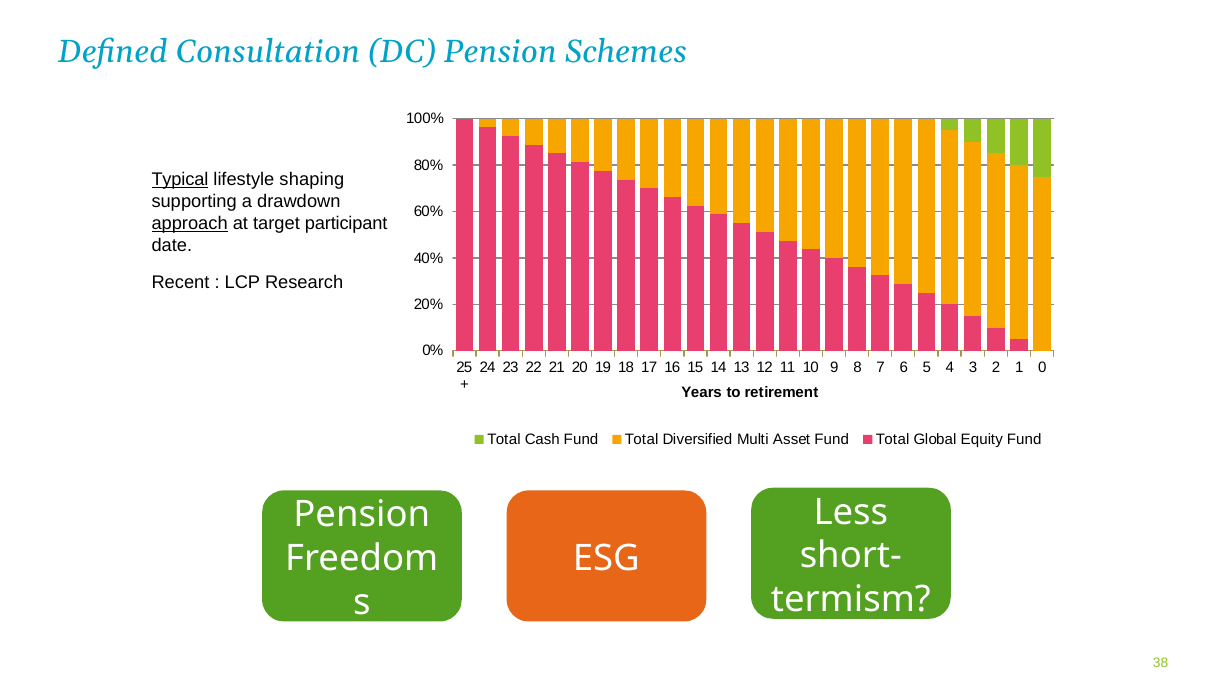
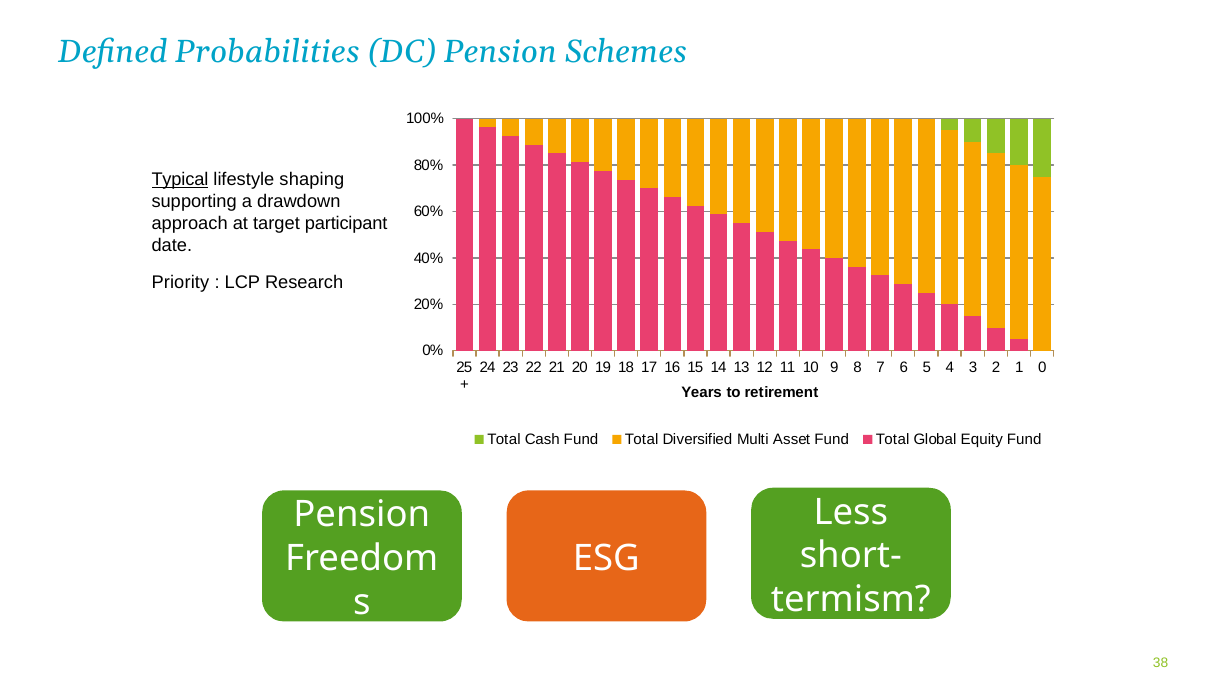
Consultation: Consultation -> Probabilities (268, 52)
approach underline: present -> none (190, 224)
Recent: Recent -> Priority (180, 283)
